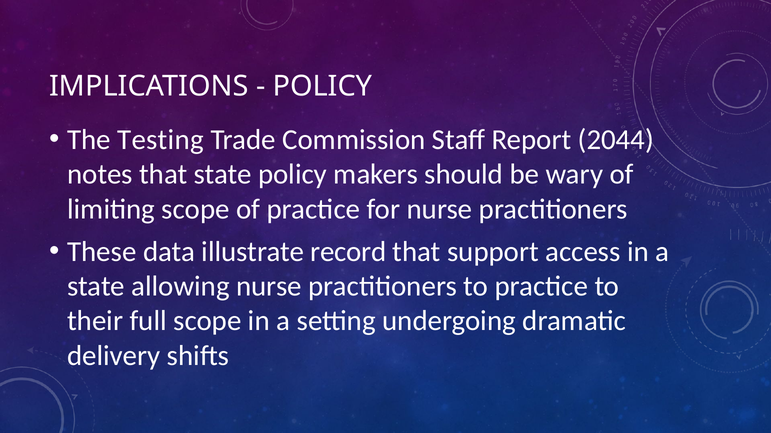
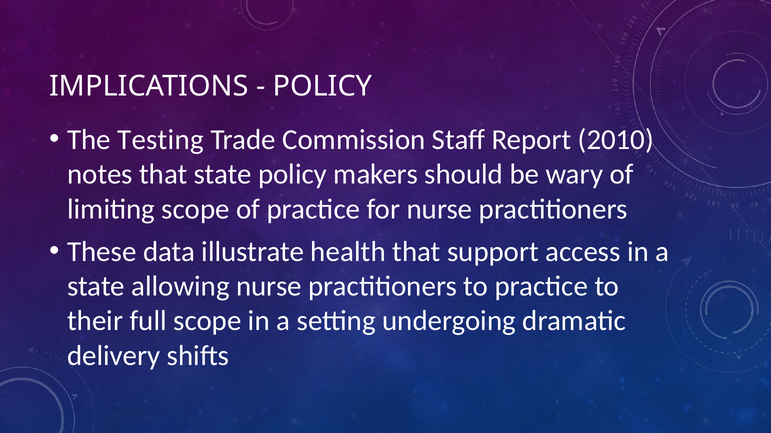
2044: 2044 -> 2010 (616, 140)
record: record -> health (348, 252)
